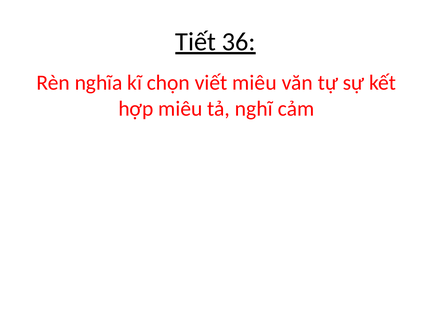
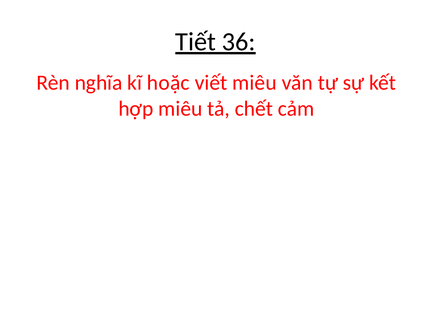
chọn: chọn -> hoặc (168, 83)
nghĩ: nghĩ -> chết (254, 108)
